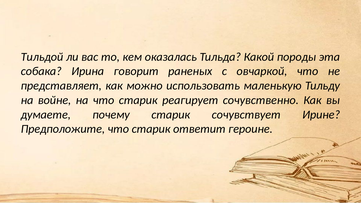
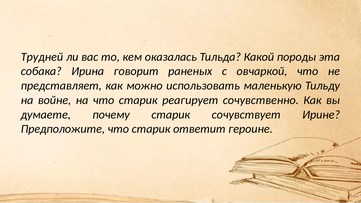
Тильдой: Тильдой -> Трудней (42, 57)
